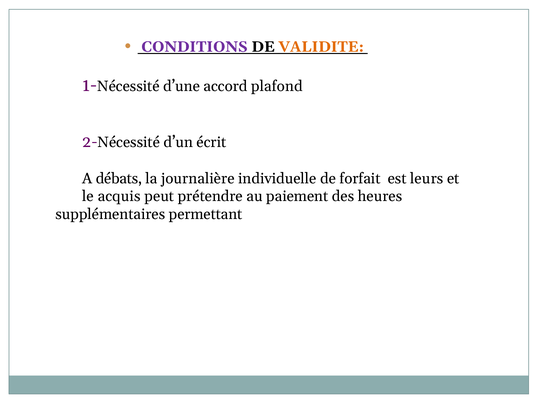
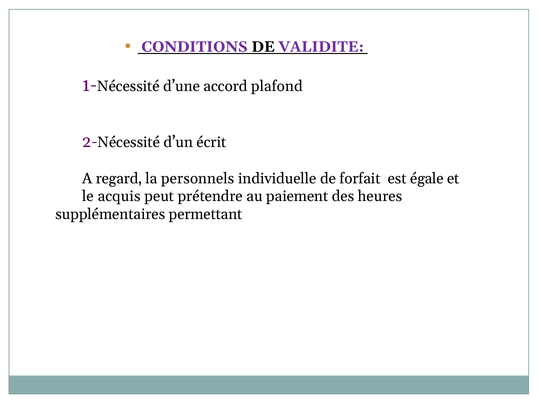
VALIDITE colour: orange -> purple (321, 47)
débats: débats -> regard (119, 179)
journalière: journalière -> personnels (198, 179)
leurs: leurs -> égale (427, 179)
